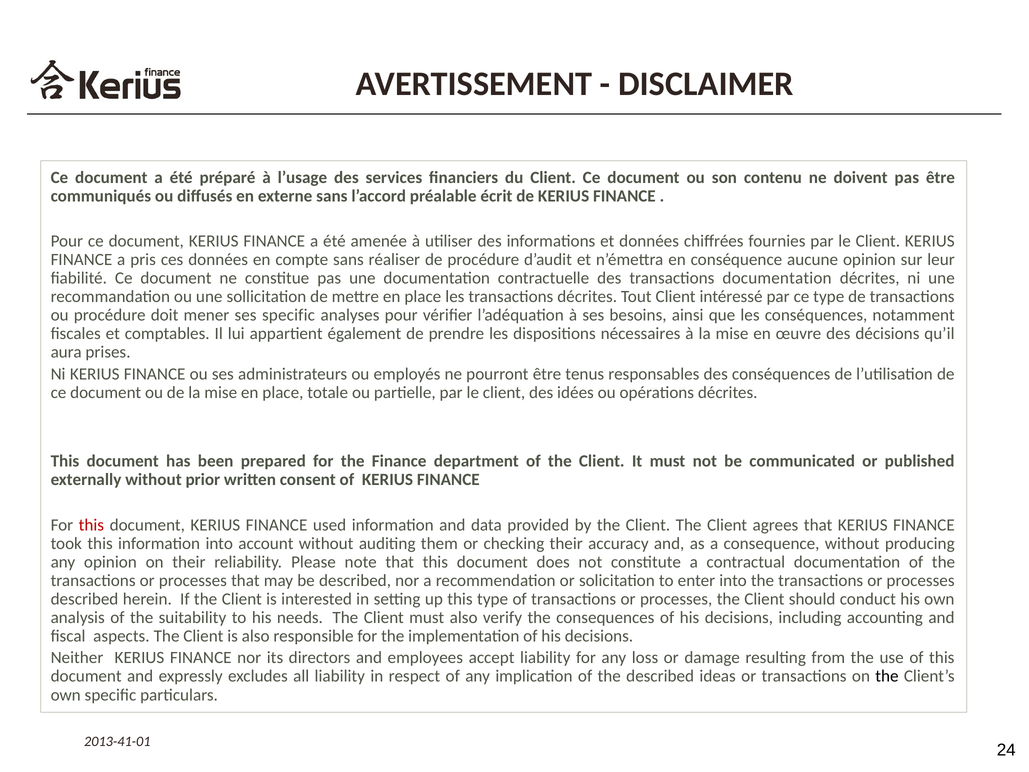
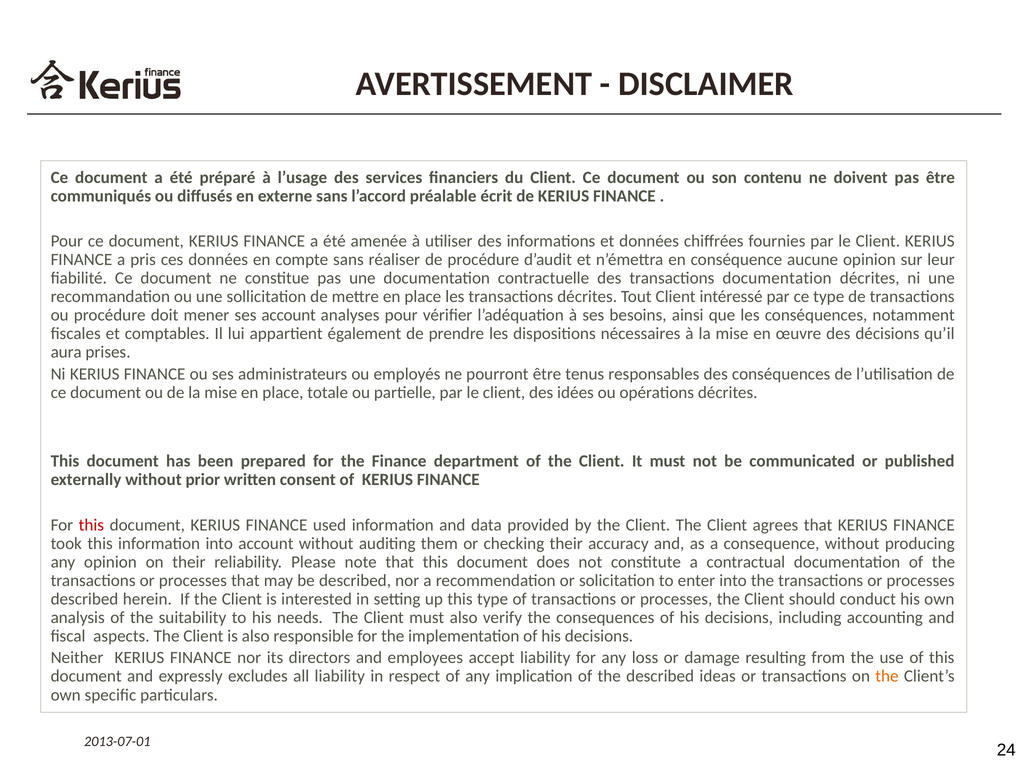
ses specific: specific -> account (289, 315)
the colour: black -> orange (887, 676)
2013-41-01: 2013-41-01 -> 2013-07-01 (117, 742)
